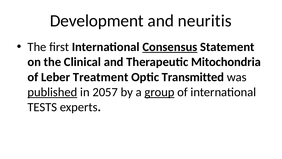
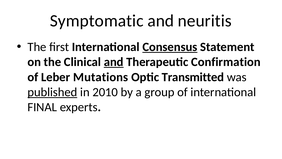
Development: Development -> Symptomatic (97, 21)
and underline: none -> present (114, 62)
Mitochondria: Mitochondria -> Confirmation (226, 62)
Treatment: Treatment -> Mutations (101, 77)
2057: 2057 -> 2010 (105, 92)
group underline: present -> none (160, 92)
TESTS: TESTS -> FINAL (42, 107)
